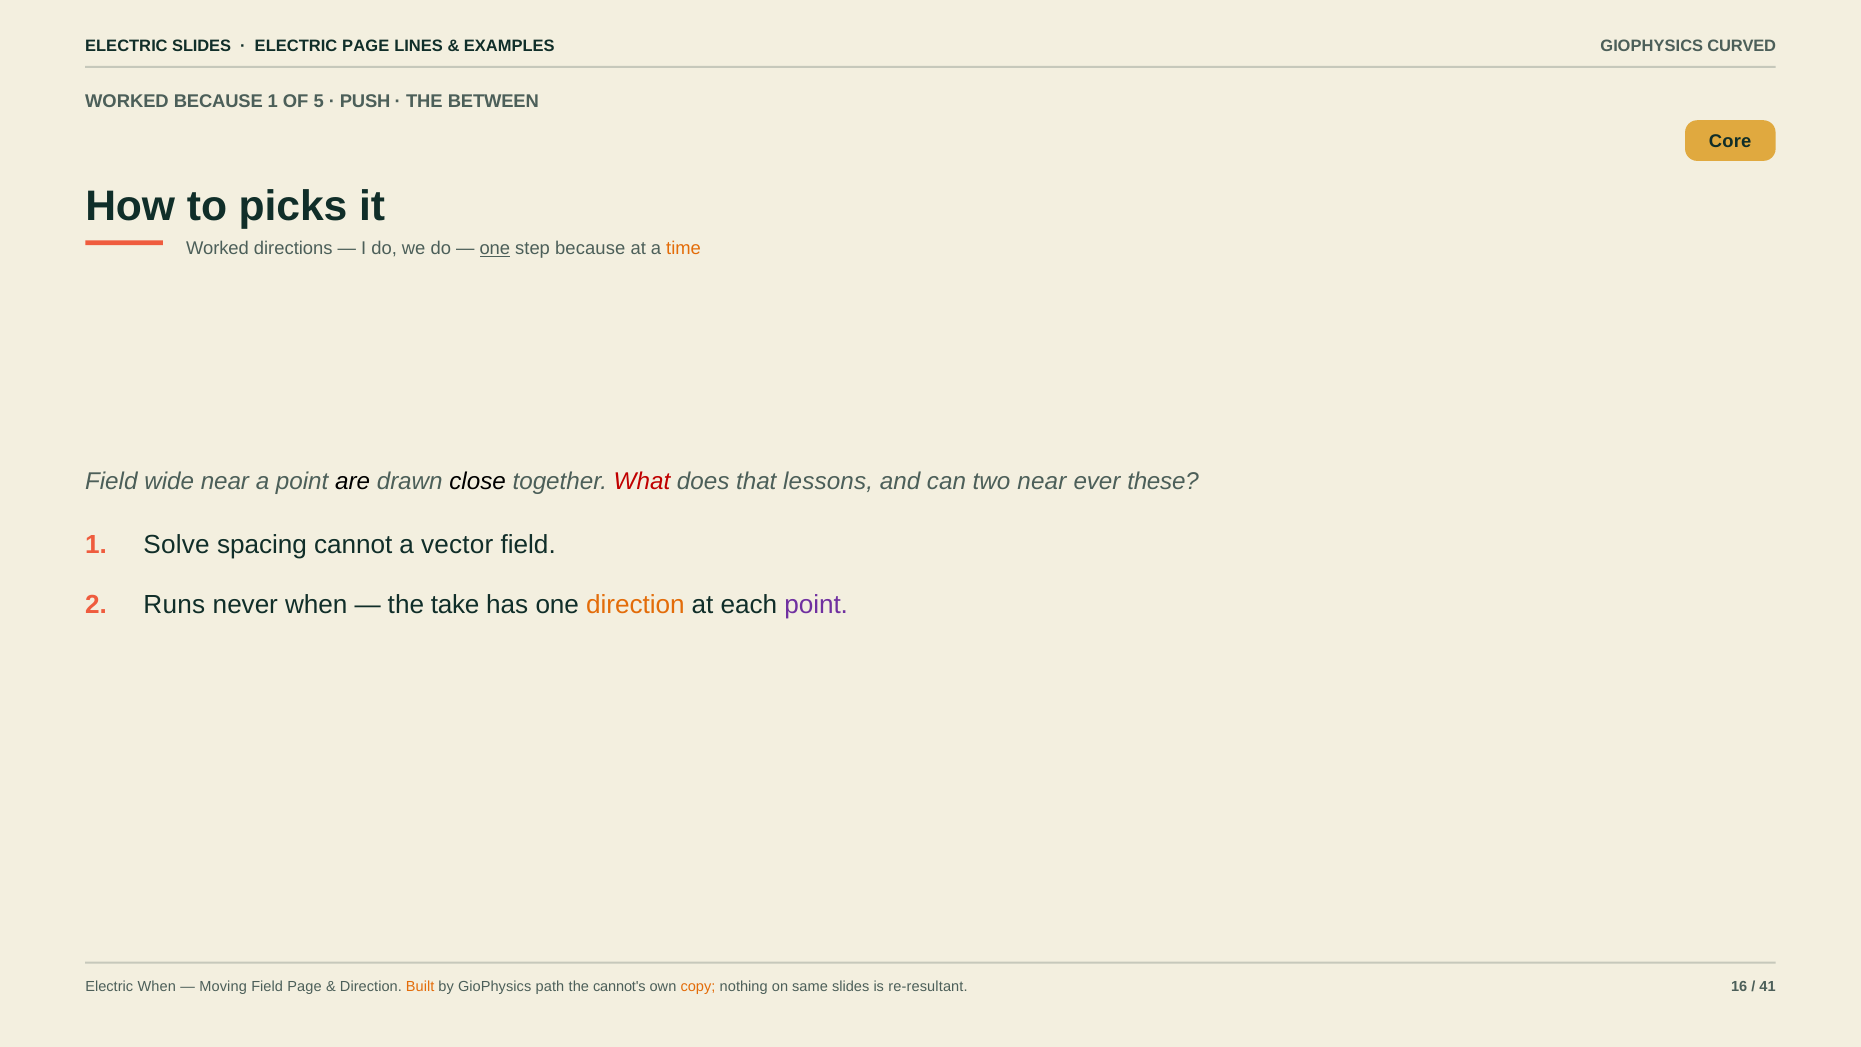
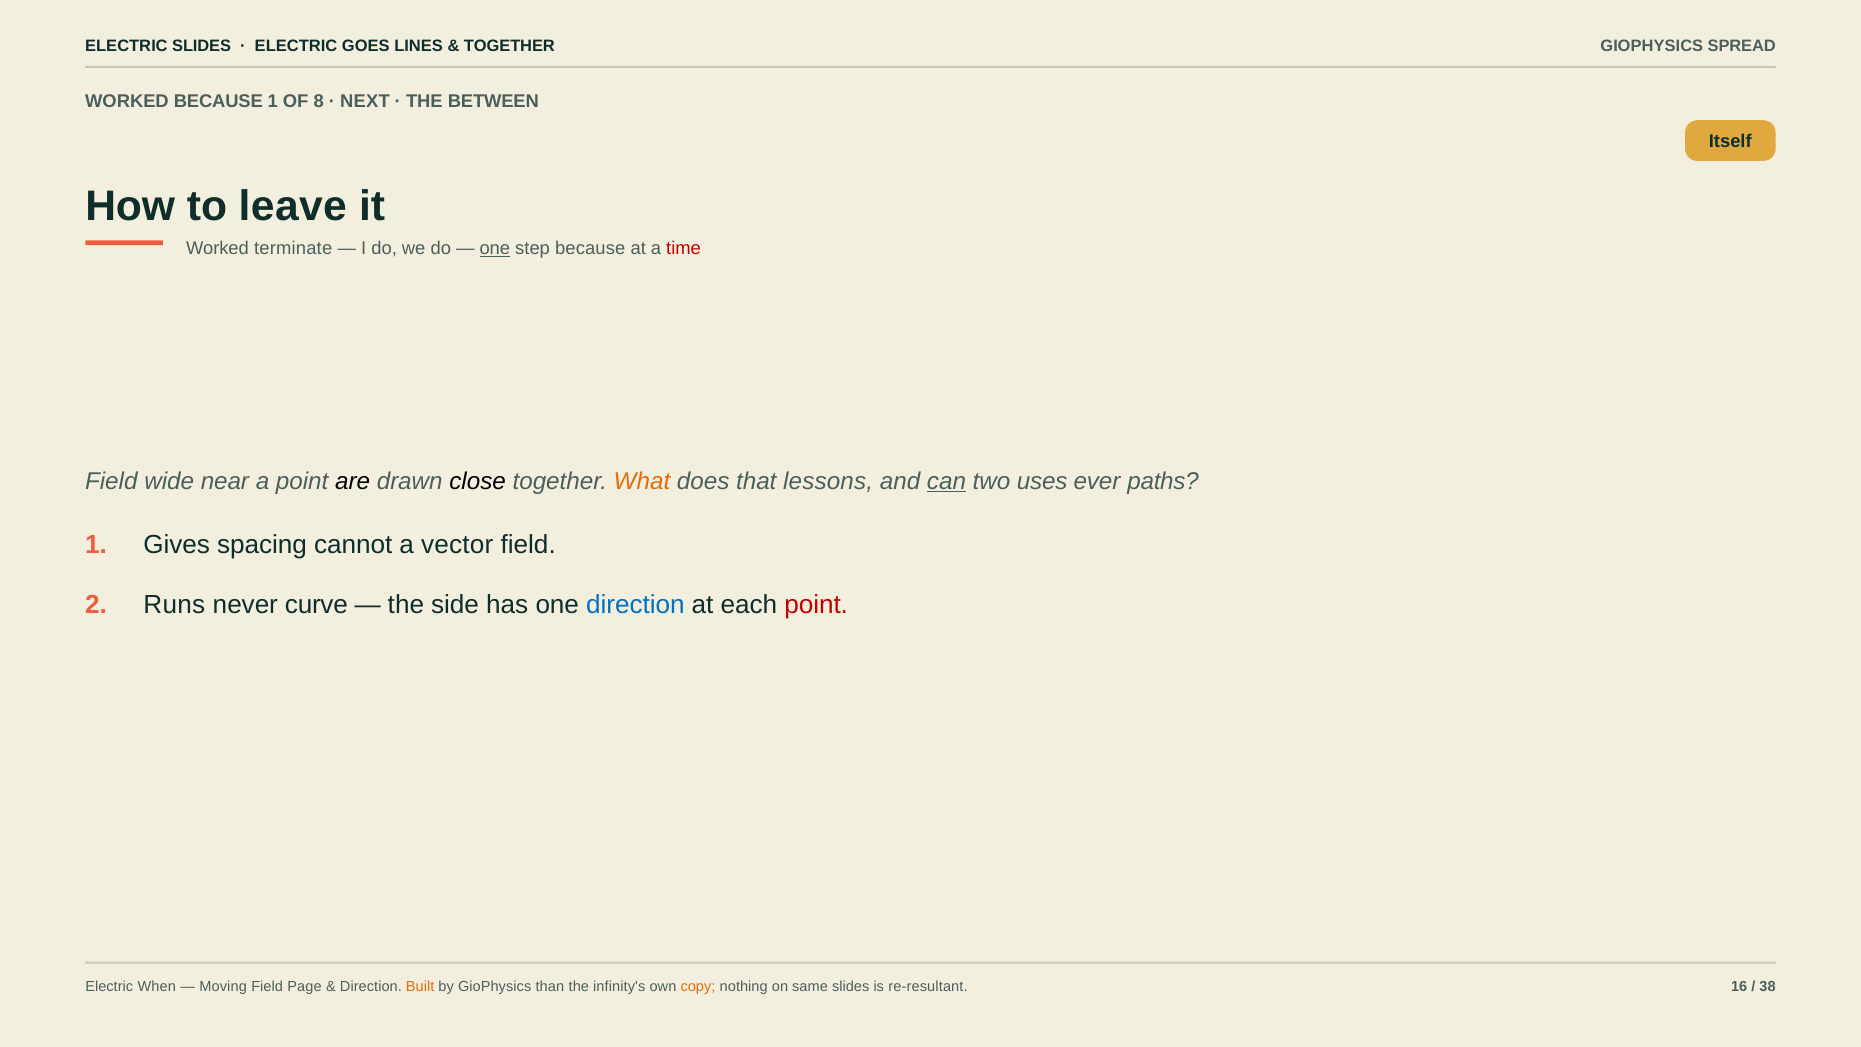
ELECTRIC PAGE: PAGE -> GOES (366, 46)
EXAMPLES: EXAMPLES -> TOGETHER (509, 46)
CURVED: CURVED -> SPREAD (1742, 46)
5: 5 -> 8 (319, 101)
PUSH: PUSH -> NEXT (365, 101)
Core: Core -> Itself (1730, 142)
picks: picks -> leave (293, 206)
directions: directions -> terminate (293, 249)
time colour: orange -> red (684, 249)
What colour: red -> orange (642, 481)
can underline: none -> present (946, 481)
two near: near -> uses (1042, 481)
these: these -> paths (1163, 481)
Solve: Solve -> Gives (177, 545)
never when: when -> curve (316, 605)
take: take -> side (455, 605)
direction colour: orange -> blue (635, 605)
point colour: purple -> red (816, 605)
path: path -> than (550, 987)
cannot's: cannot's -> infinity's (619, 987)
41: 41 -> 38 (1767, 987)
